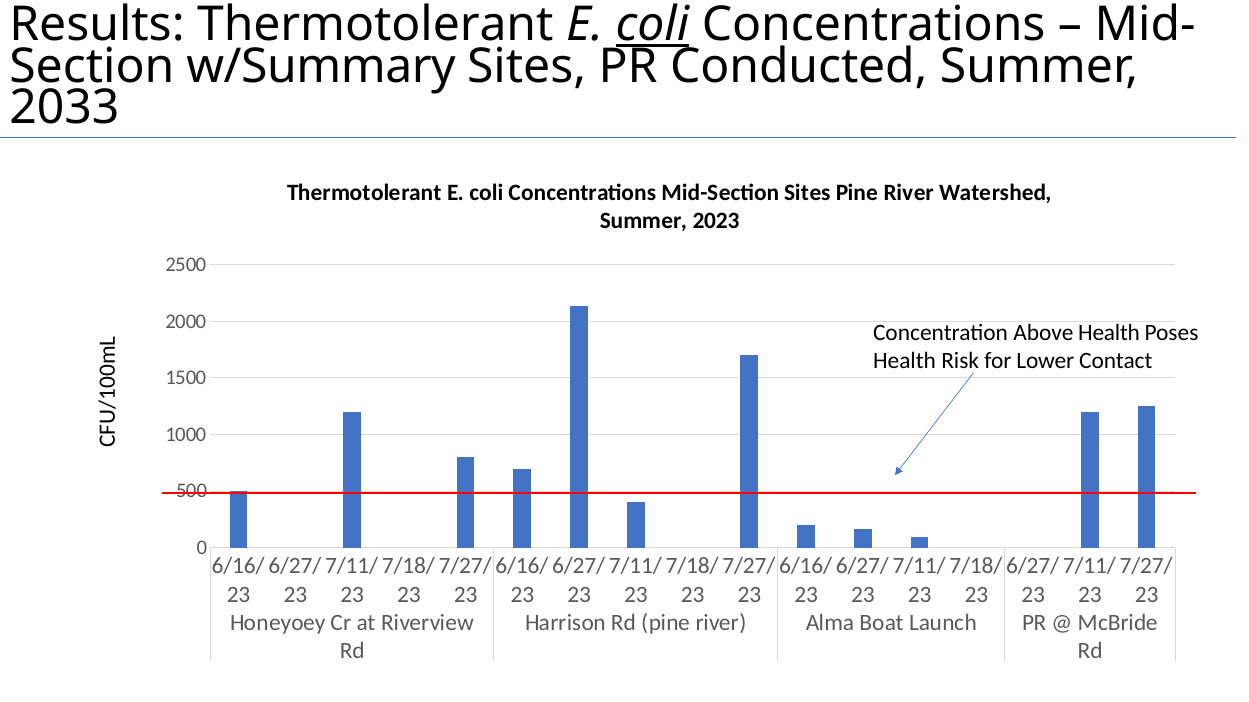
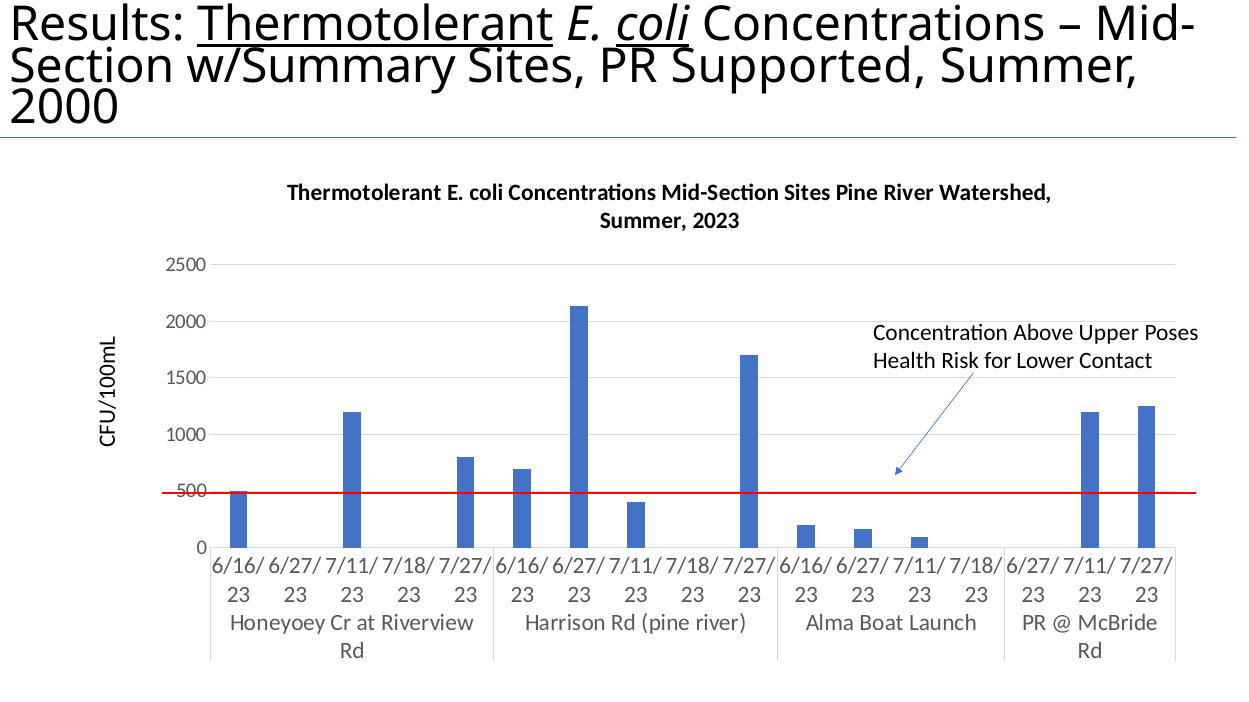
Thermotolerant underline: none -> present (375, 25)
Conducted: Conducted -> Supported (799, 66)
2033: 2033 -> 2000 (64, 108)
Above Health: Health -> Upper (1109, 333)
